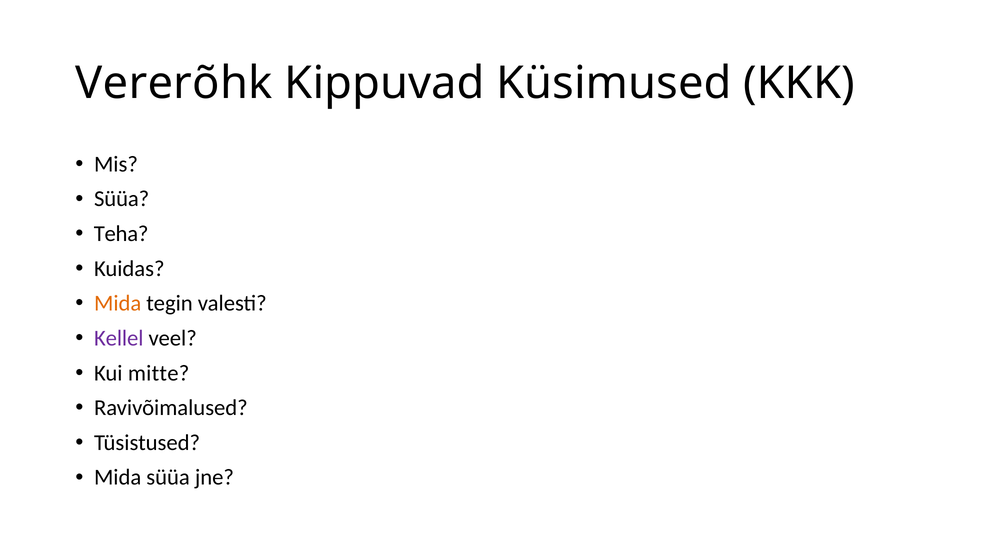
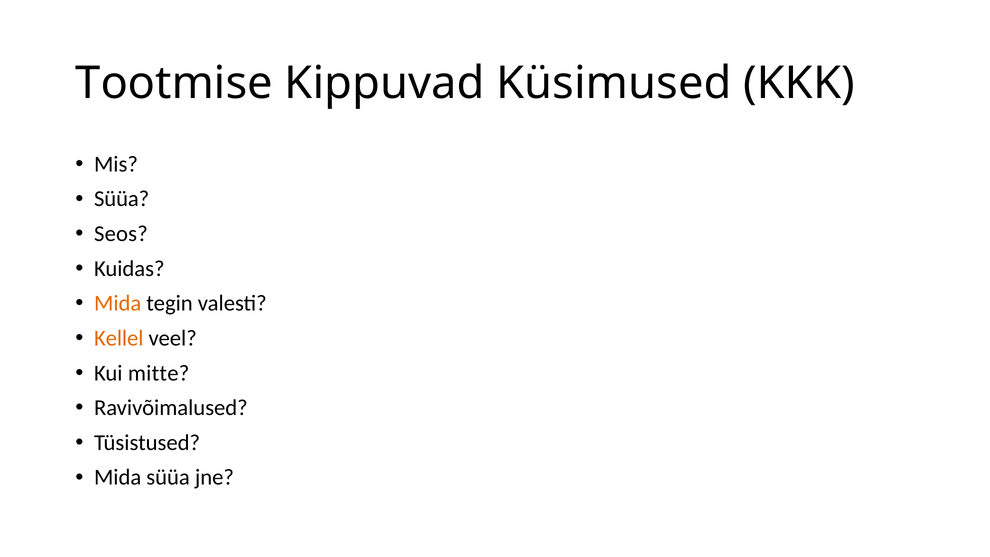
Vererõhk: Vererõhk -> Tootmise (174, 83)
Teha: Teha -> Seos (121, 234)
Kellel colour: purple -> orange (119, 338)
